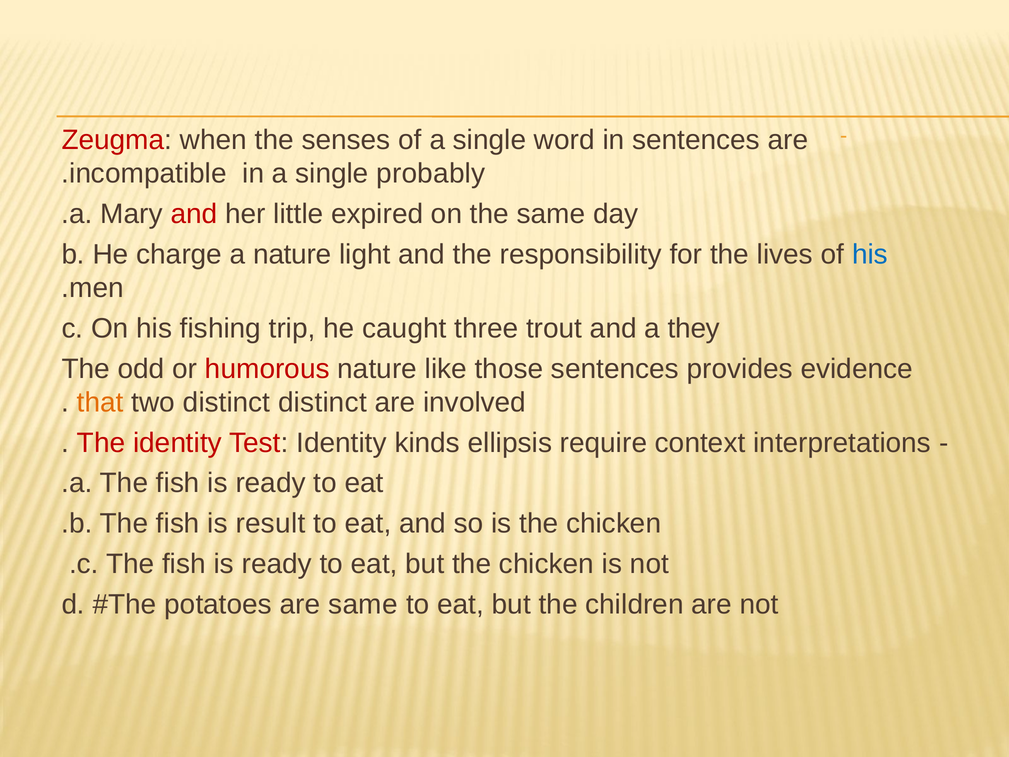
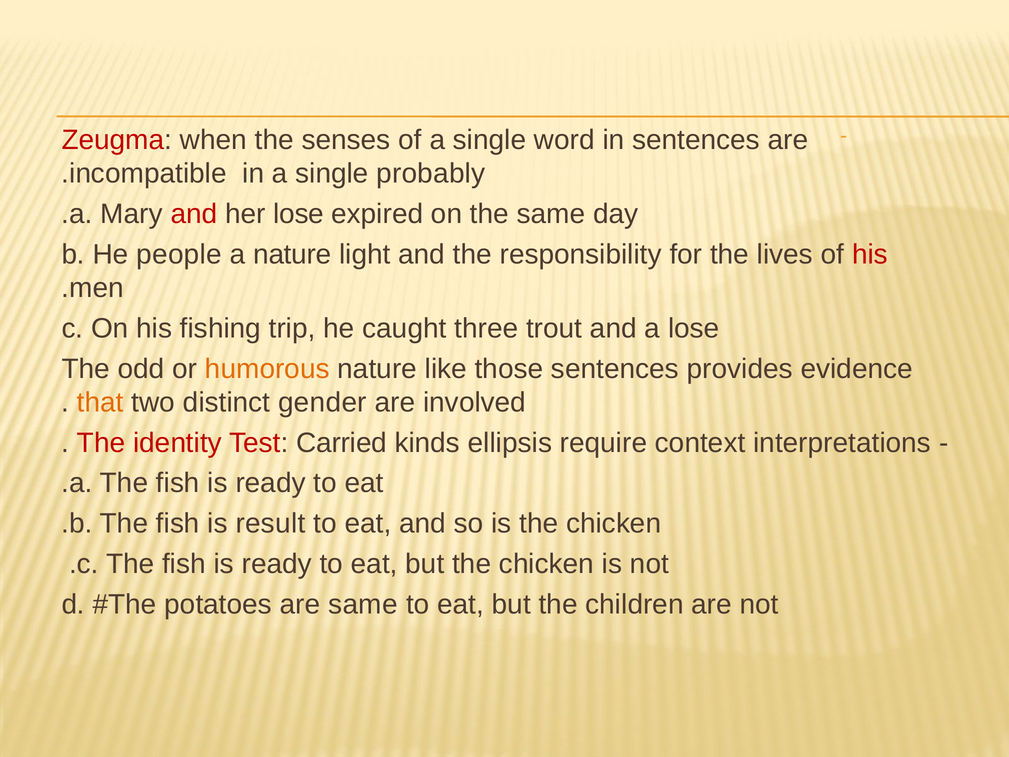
her little: little -> lose (299, 214)
charge: charge -> people (179, 254)
his colour: blue -> red (870, 254)
a they: they -> lose (694, 328)
humorous colour: red -> orange (267, 369)
distinct distinct: distinct -> gender (322, 402)
Test Identity: Identity -> Carried (342, 443)
